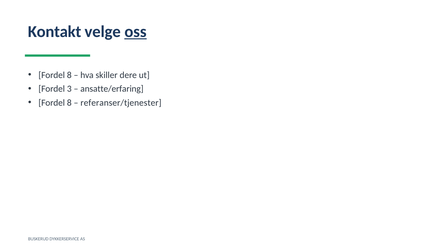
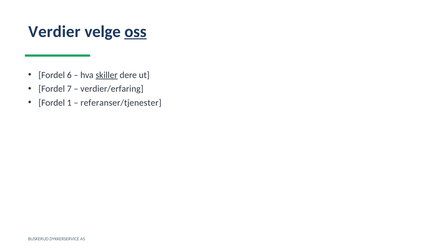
Kontakt: Kontakt -> Verdier (54, 32)
8: 8 -> 6 (69, 75)
skiller underline: none -> present (107, 75)
3: 3 -> 7 (69, 89)
ansatte/erfaring: ansatte/erfaring -> verdier/erfaring (112, 89)
8: 8 -> 1 (69, 103)
